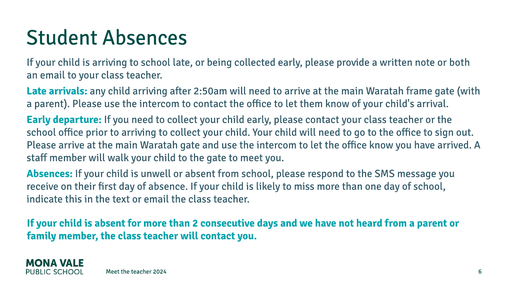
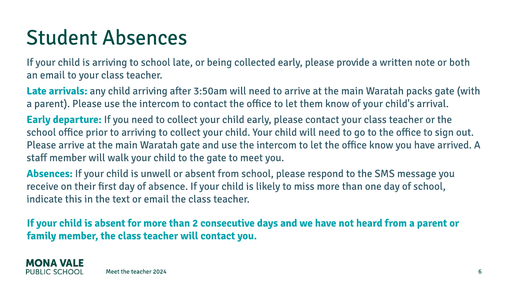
2:50am: 2:50am -> 3:50am (210, 91)
frame: frame -> packs (419, 91)
